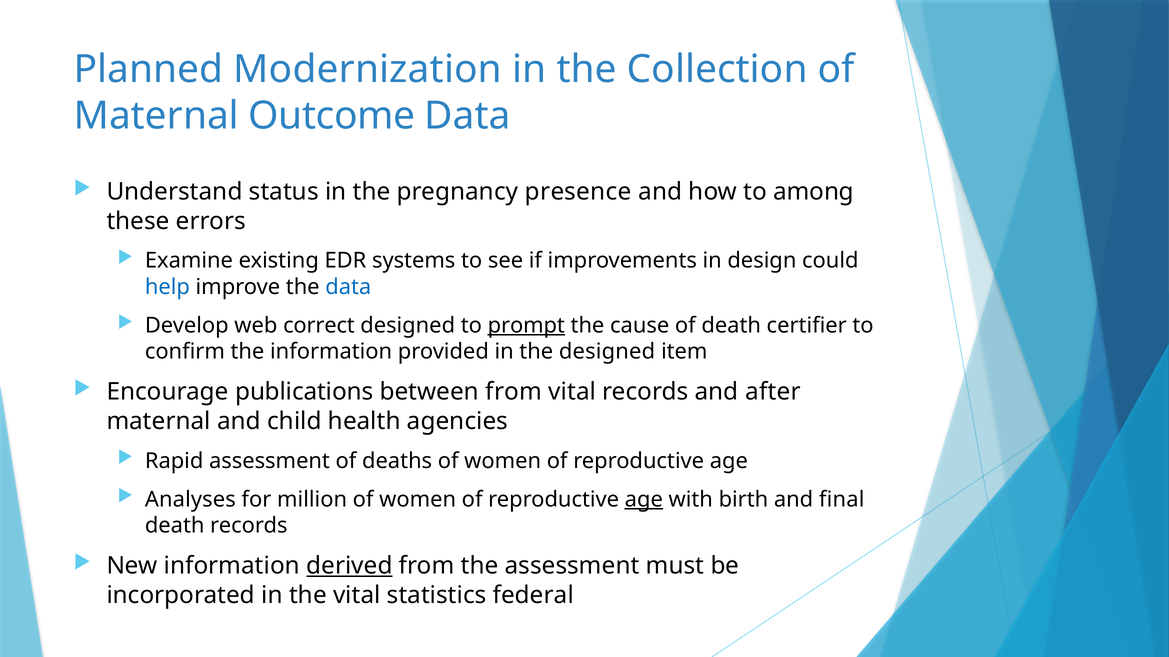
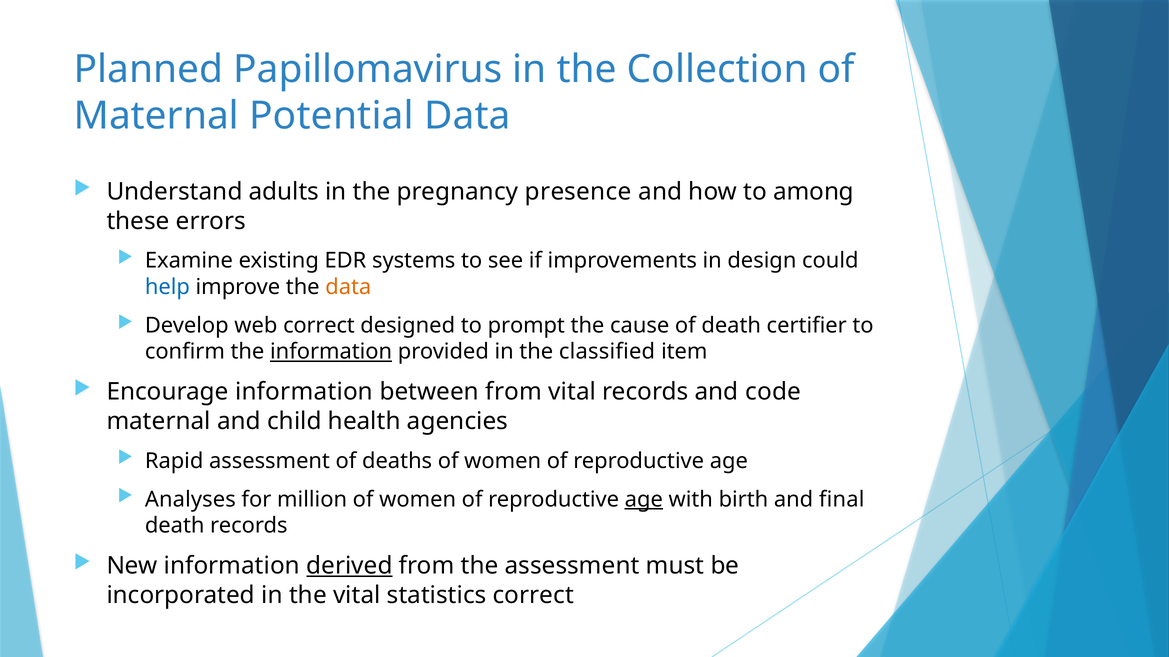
Modernization: Modernization -> Papillomavirus (368, 69)
Outcome: Outcome -> Potential (332, 116)
status: status -> adults (284, 192)
data colour: blue -> orange (348, 287)
prompt underline: present -> none (526, 326)
information underline: none -> present (331, 352)
the designed: designed -> classified (607, 352)
Encourage publications: publications -> information (304, 392)
after: after -> code (773, 392)
statistics federal: federal -> correct (533, 595)
